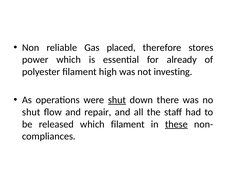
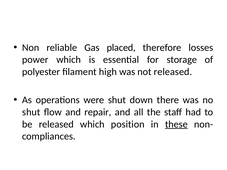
stores: stores -> losses (201, 48)
already: already -> storage (182, 60)
not investing: investing -> released (173, 72)
shut underline: present -> none (117, 100)
which filament: filament -> position (128, 124)
